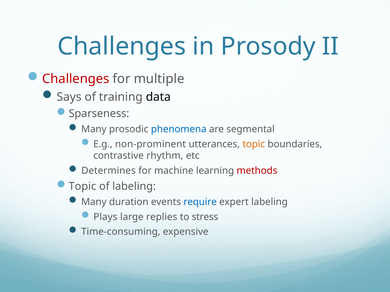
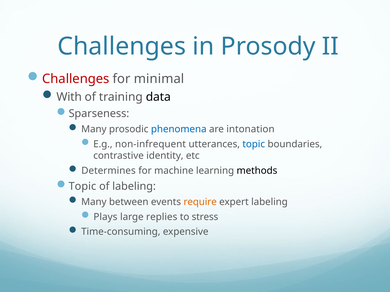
multiple: multiple -> minimal (159, 79)
Says: Says -> With (69, 97)
segmental: segmental -> intonation (250, 129)
non-prominent: non-prominent -> non-infrequent (150, 144)
topic colour: orange -> blue (254, 144)
rhythm: rhythm -> identity (165, 156)
methods colour: red -> black (257, 171)
duration: duration -> between (129, 202)
require colour: blue -> orange (200, 202)
